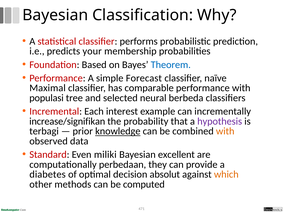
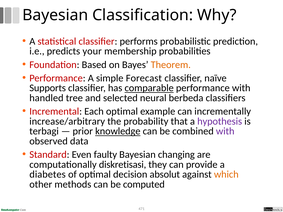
Theorem colour: blue -> orange (171, 65)
Maximal: Maximal -> Supports (48, 88)
comparable underline: none -> present (149, 88)
populasi: populasi -> handled (46, 98)
Each interest: interest -> optimal (122, 112)
increase/signifikan: increase/signifikan -> increase/arbitrary (67, 121)
with colour: orange -> purple (225, 131)
miliki: miliki -> faulty (105, 155)
excellent: excellent -> changing (176, 155)
perbedaan: perbedaan -> diskretisasi (123, 165)
